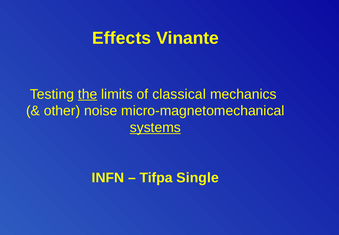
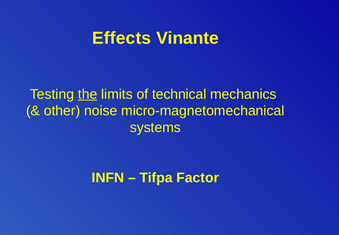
classical: classical -> technical (179, 94)
systems underline: present -> none (155, 127)
Single: Single -> Factor (198, 178)
